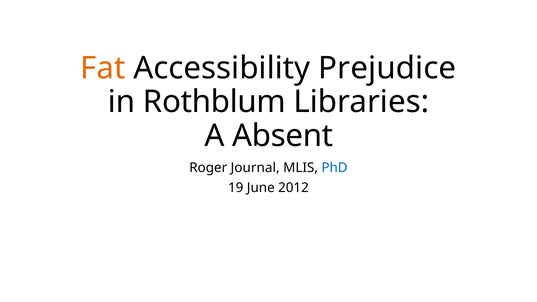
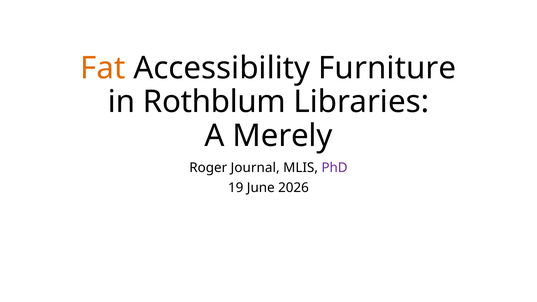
Prejudice: Prejudice -> Furniture (387, 68)
Absent: Absent -> Merely (283, 136)
PhD colour: blue -> purple (335, 168)
2012: 2012 -> 2026 (293, 188)
